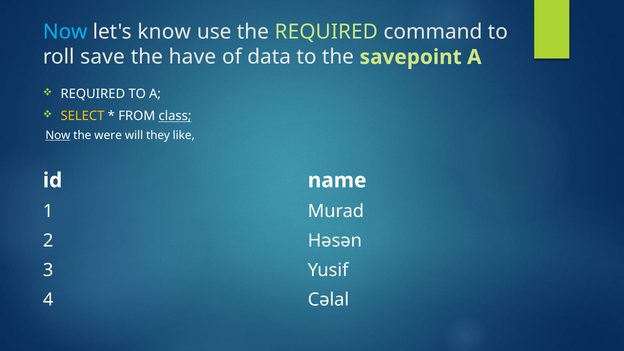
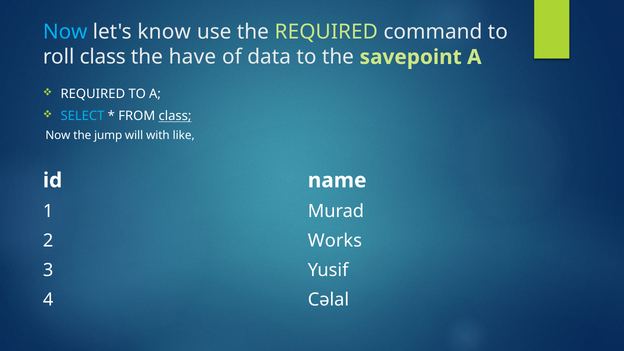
roll save: save -> class (103, 57)
SELECT colour: yellow -> light blue (82, 116)
Now underline: present -> none (58, 135)
were: were -> jump (108, 135)
they: they -> with (158, 135)
Həsən: Həsən -> Works (335, 241)
